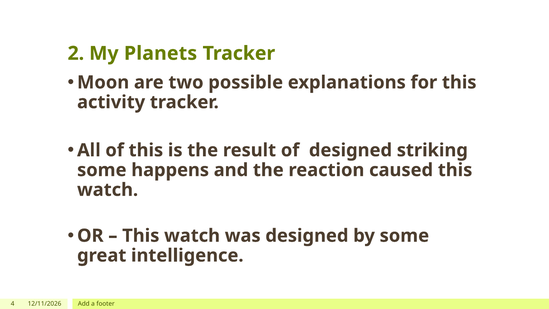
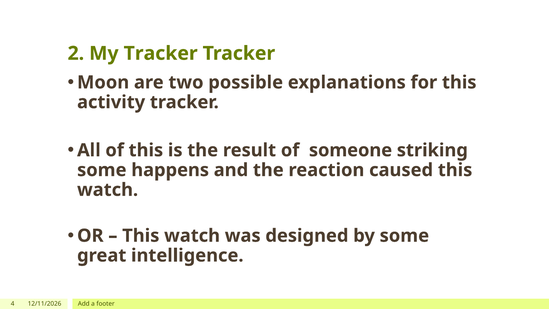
My Planets: Planets -> Tracker (161, 53)
of designed: designed -> someone (351, 150)
